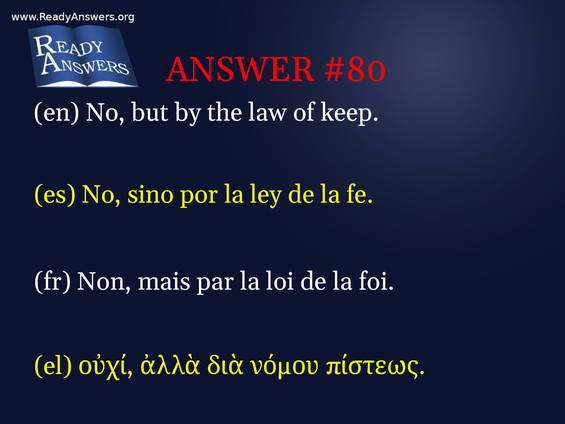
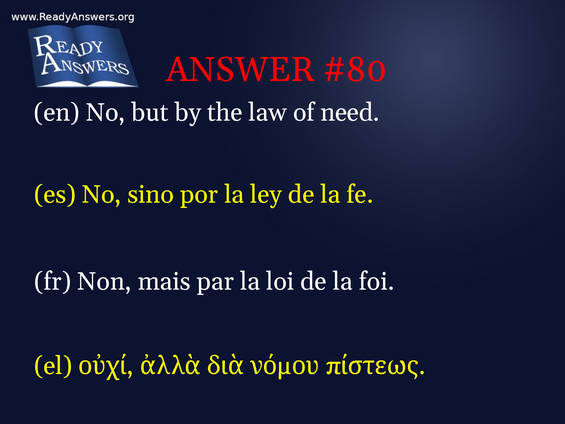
keep: keep -> need (350, 113)
